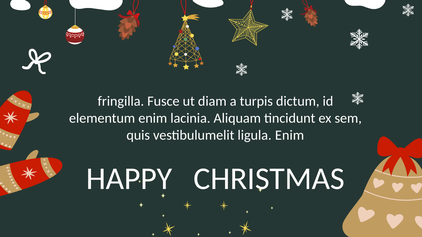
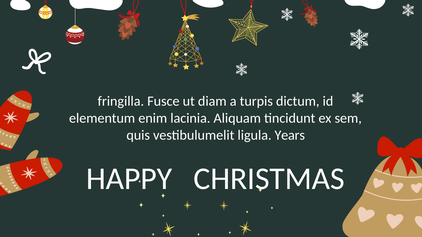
ligula Enim: Enim -> Years (290, 135)
